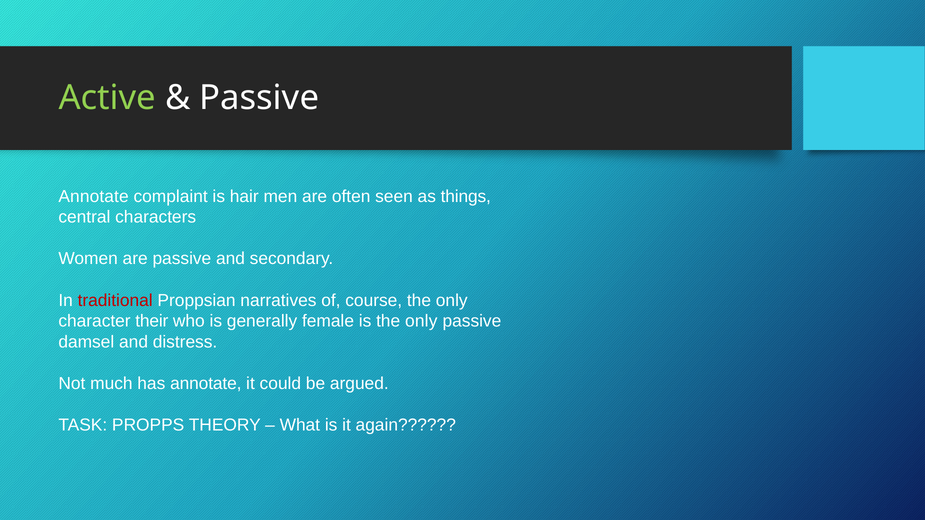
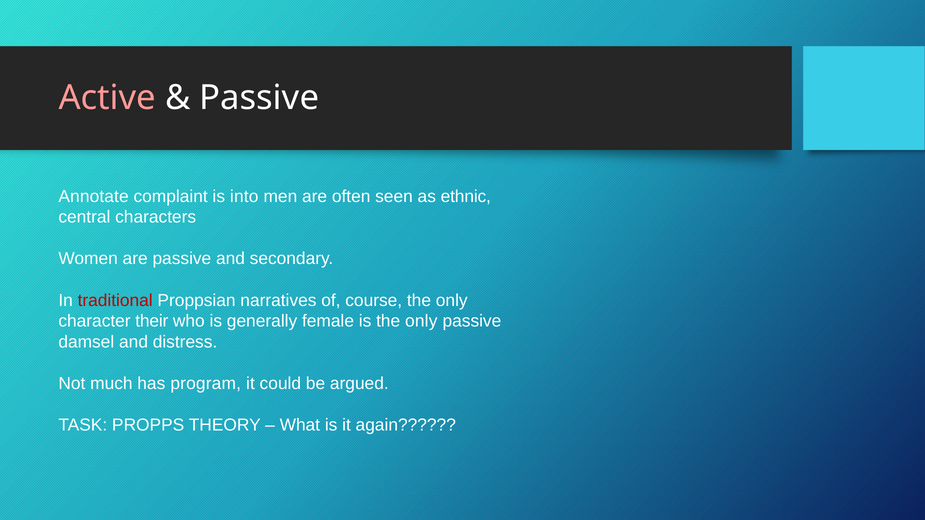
Active colour: light green -> pink (107, 98)
hair: hair -> into (244, 196)
things: things -> ethnic (466, 196)
has annotate: annotate -> program (206, 384)
